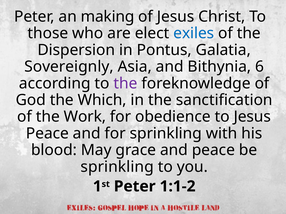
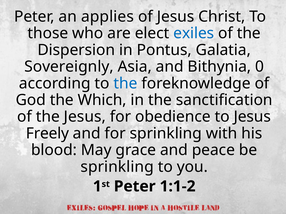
making: making -> applies (107, 17)
6: 6 -> 0 (260, 67)
the colour: purple -> blue (126, 84)
the Work: Work -> Jesus (85, 117)
Peace: Peace -> Freely (47, 134)
